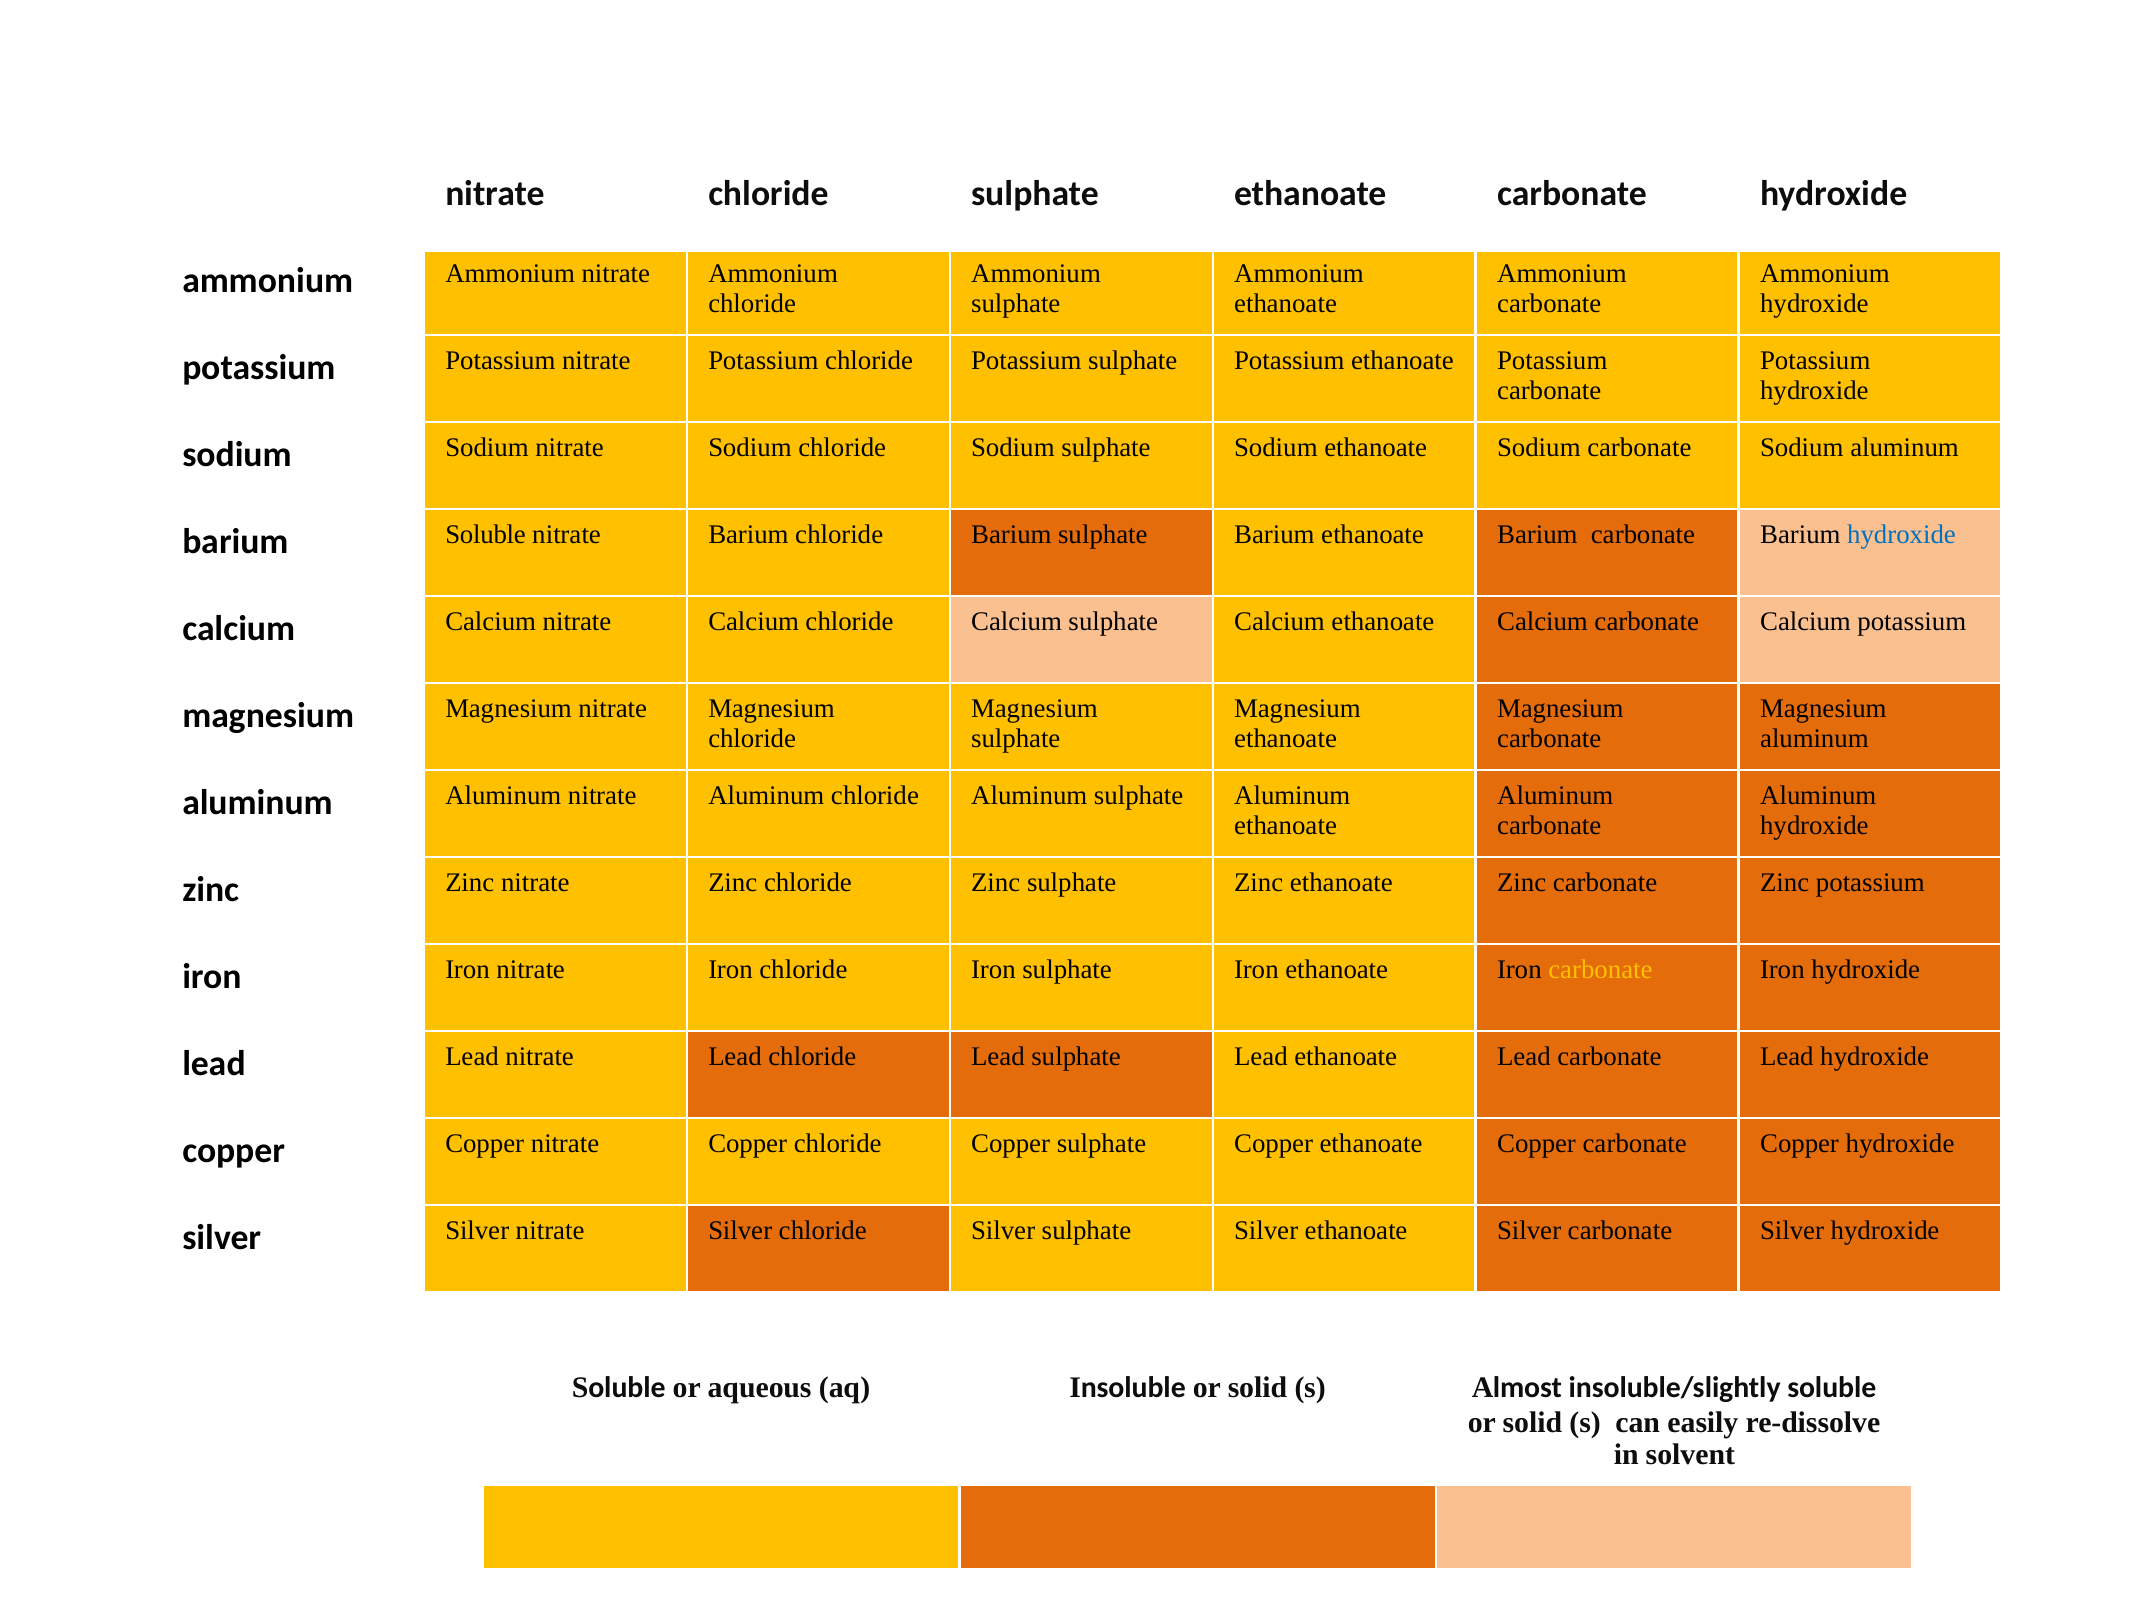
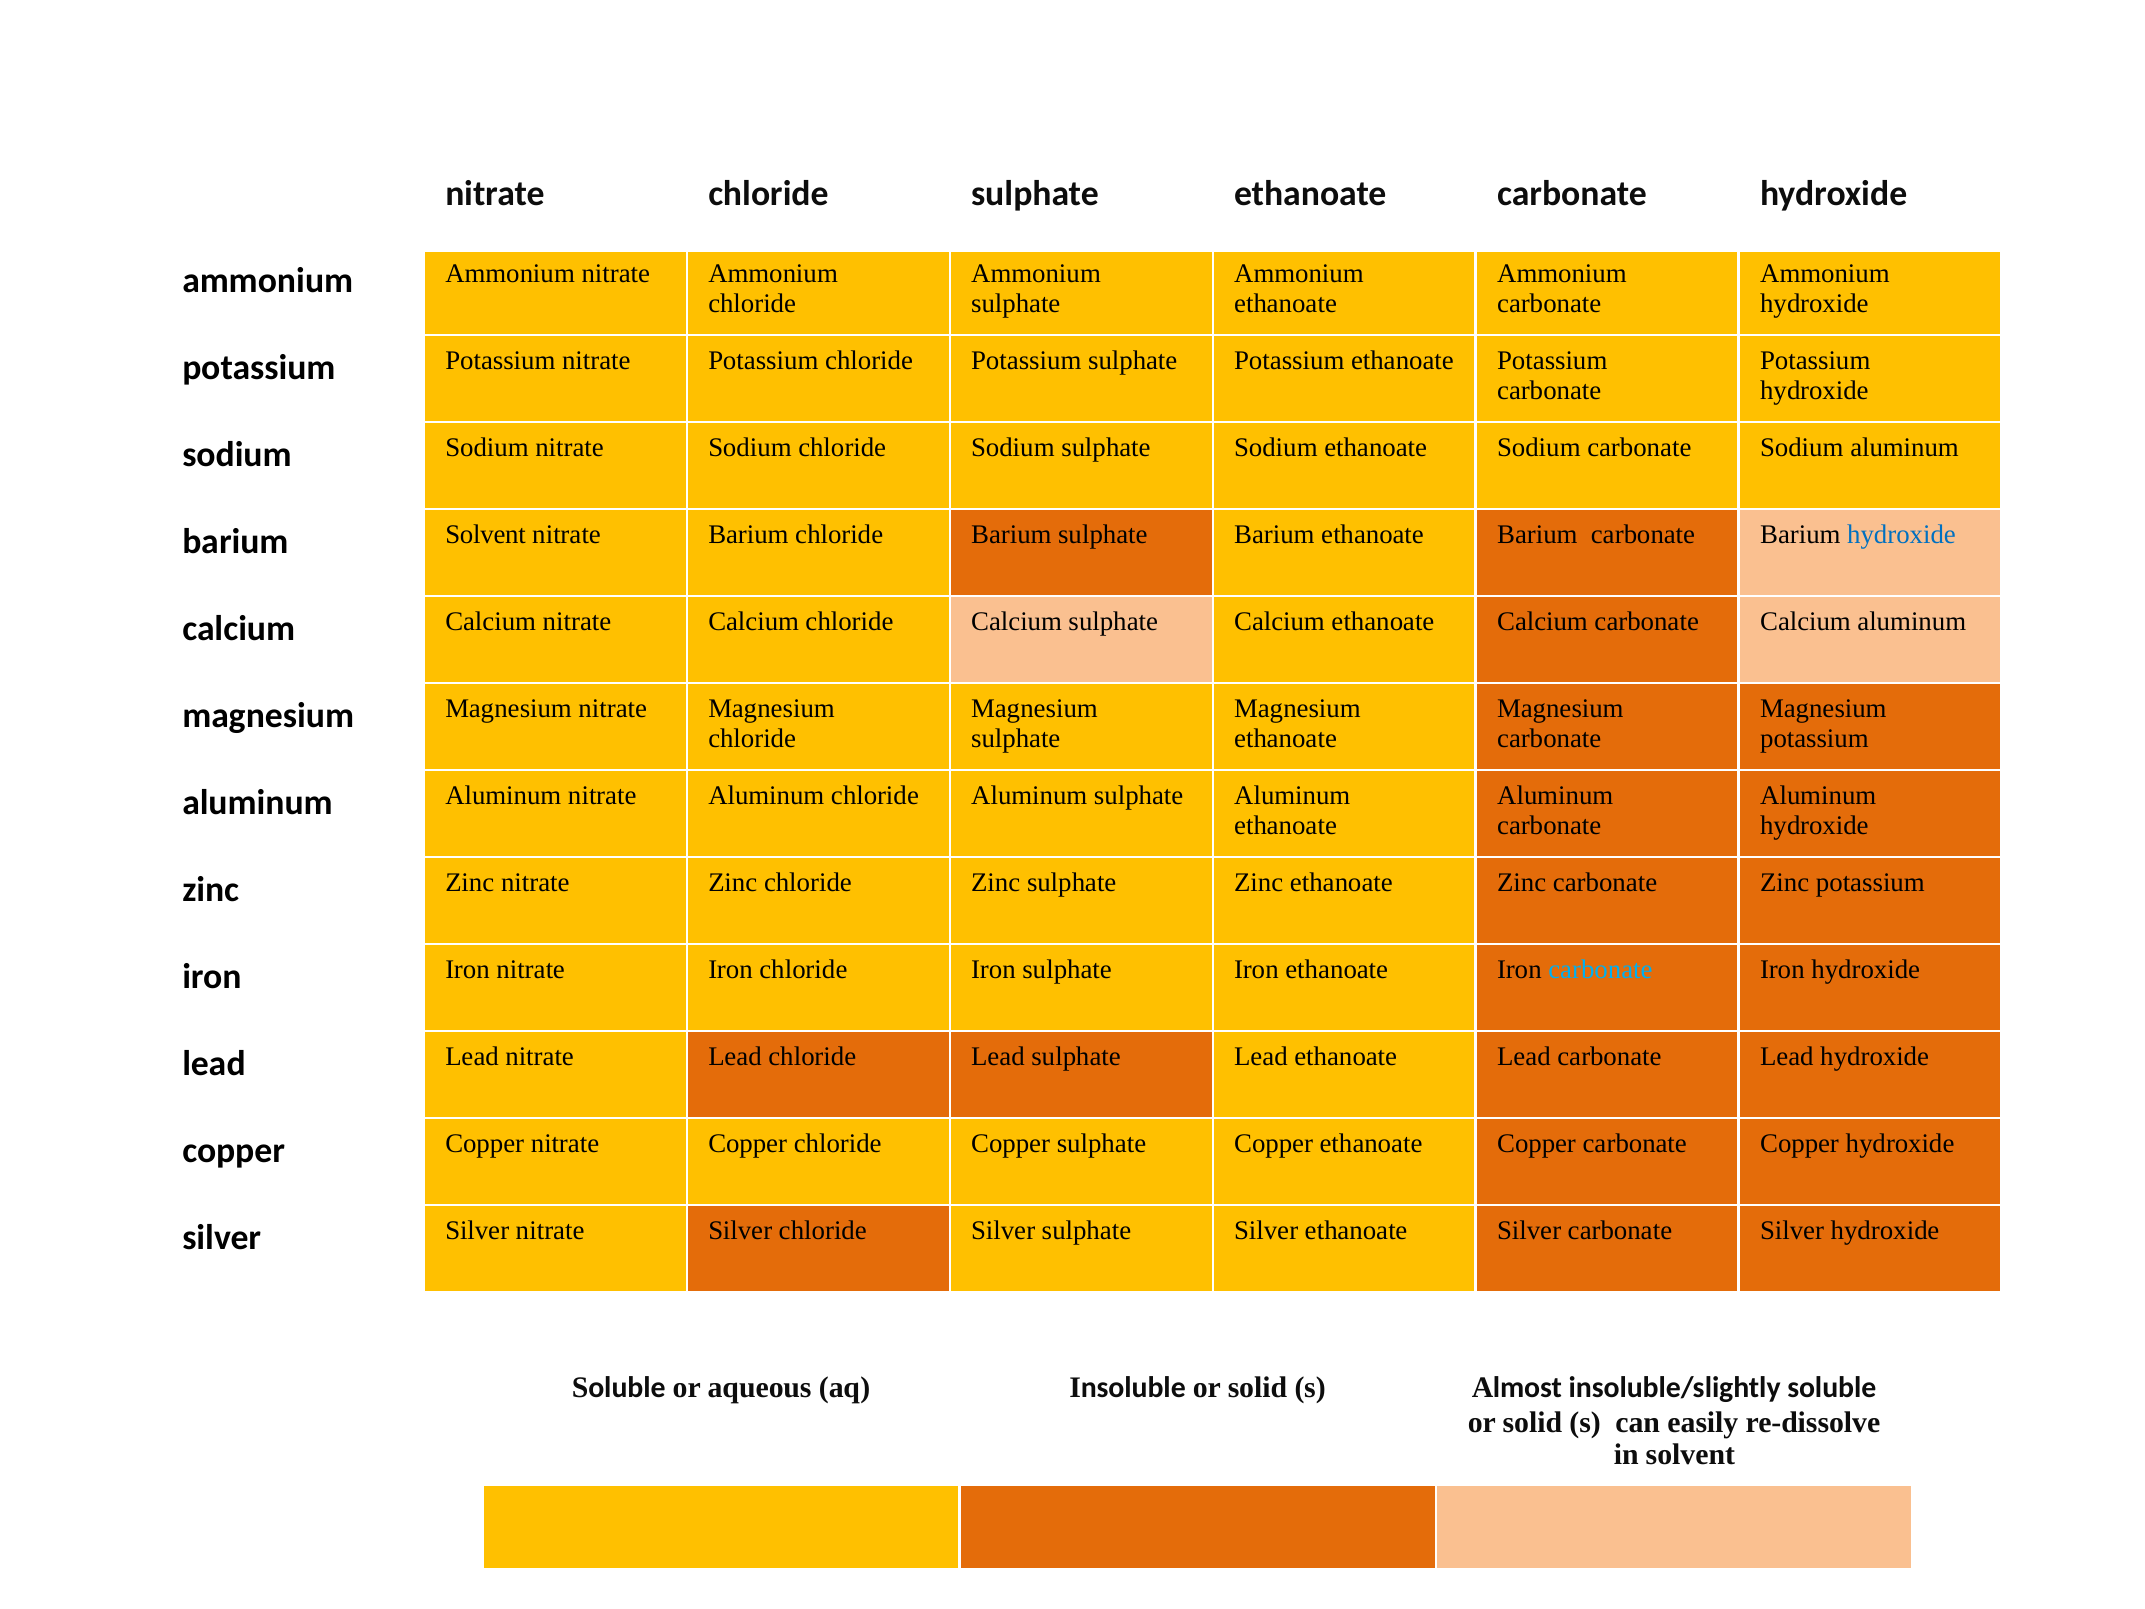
barium Soluble: Soluble -> Solvent (486, 535)
Calcium potassium: potassium -> aluminum (1912, 622)
aluminum: aluminum -> potassium (1814, 738)
carbonate colour: yellow -> light blue (1600, 970)
